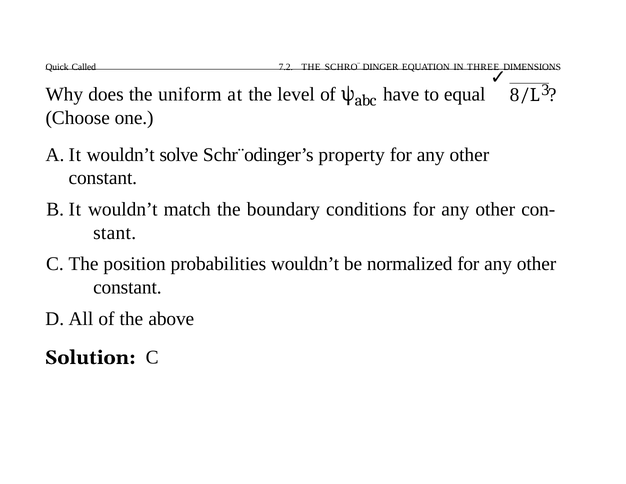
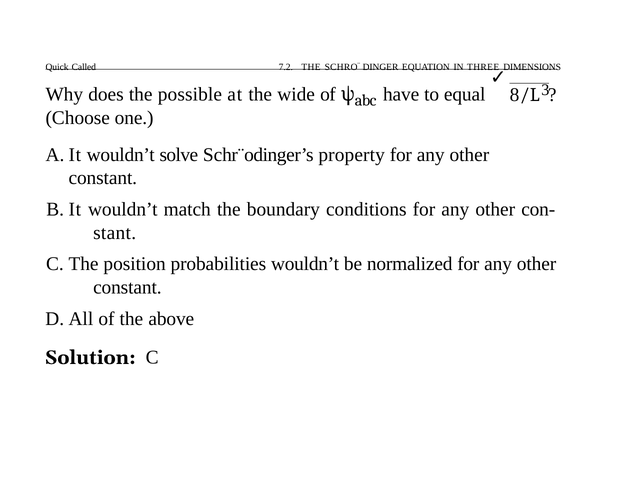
uniform: uniform -> possible (190, 94)
level: level -> wide (296, 94)
